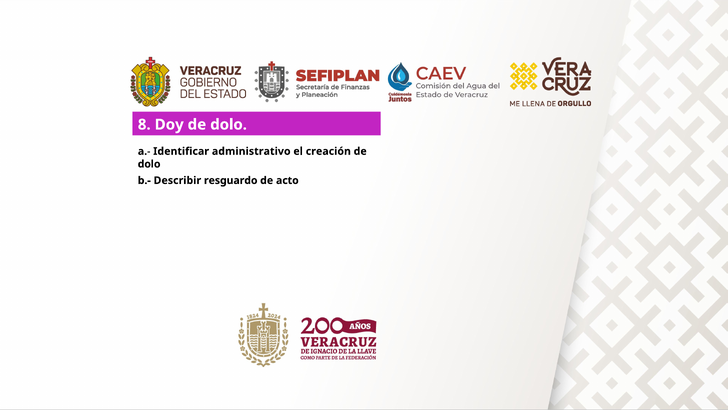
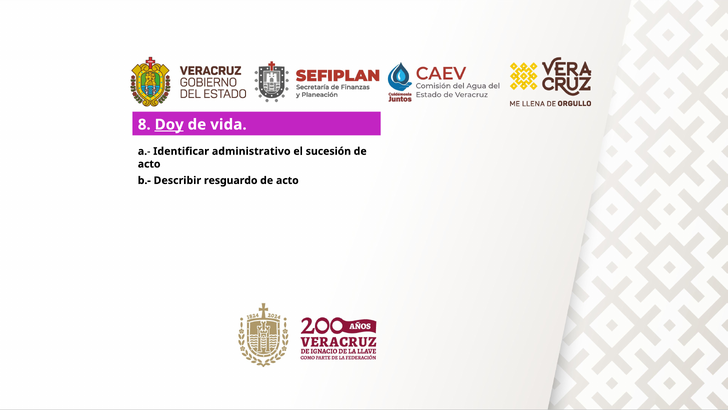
Doy underline: none -> present (169, 124)
dolo: dolo -> vida (228, 124)
creación: creación -> sucesión (328, 151)
dolo: dolo -> acto (149, 164)
